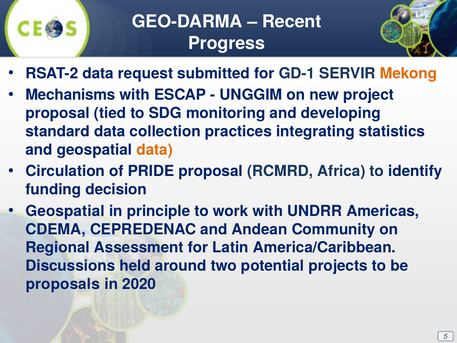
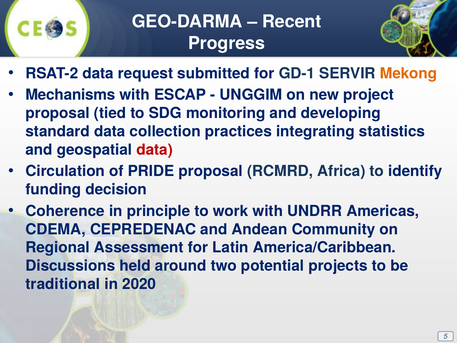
data colour: orange -> red (155, 150)
Geospatial: Geospatial -> Coherence (65, 211)
proposals: proposals -> traditional (63, 284)
